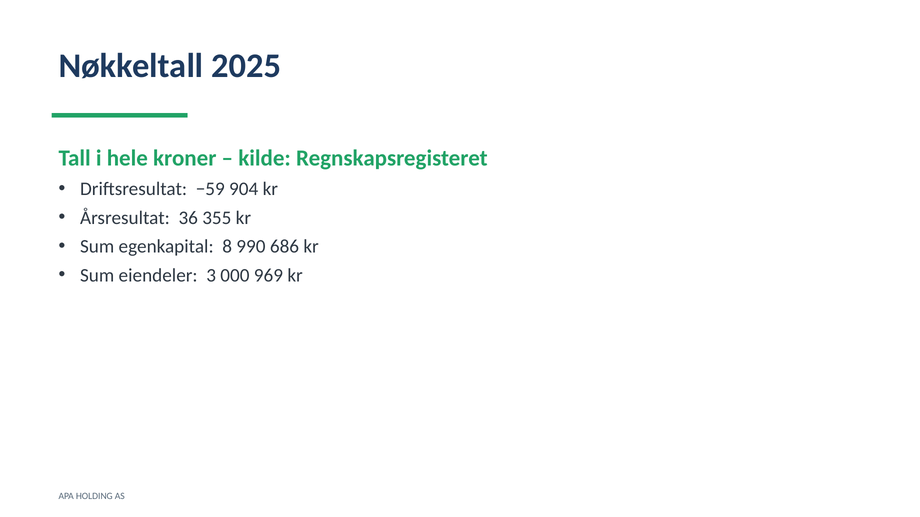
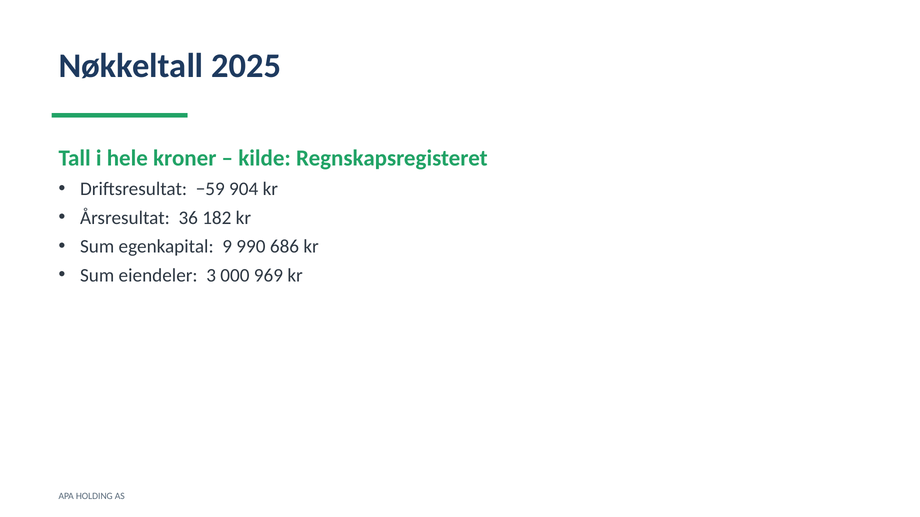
355: 355 -> 182 (217, 218)
8: 8 -> 9 (227, 247)
